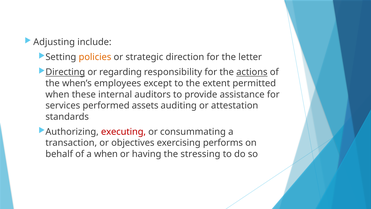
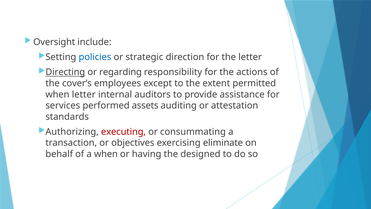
Adjusting: Adjusting -> Oversight (54, 42)
policies colour: orange -> blue (95, 57)
actions underline: present -> none (252, 72)
when’s: when’s -> cover’s (77, 83)
when these: these -> letter (84, 94)
performs: performs -> eliminate (223, 143)
stressing: stressing -> designed (200, 154)
